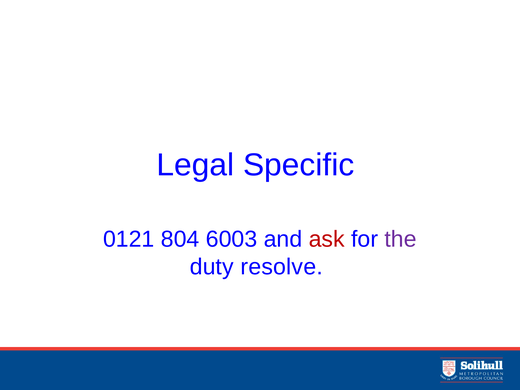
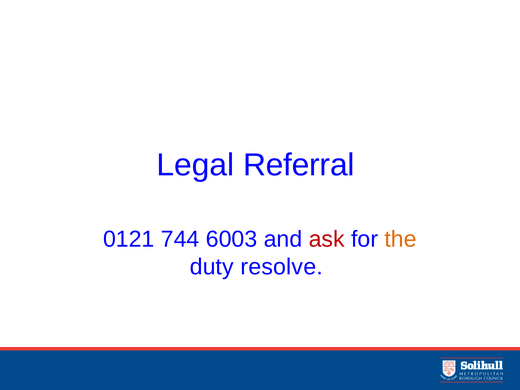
Specific: Specific -> Referral (299, 165)
804: 804 -> 744 (180, 239)
the colour: purple -> orange (401, 239)
